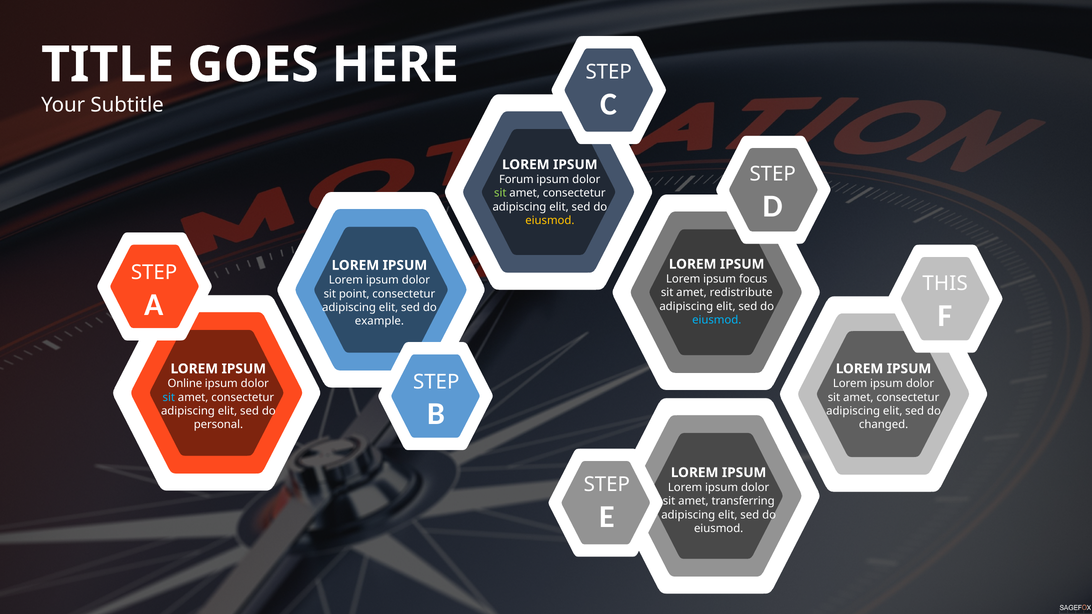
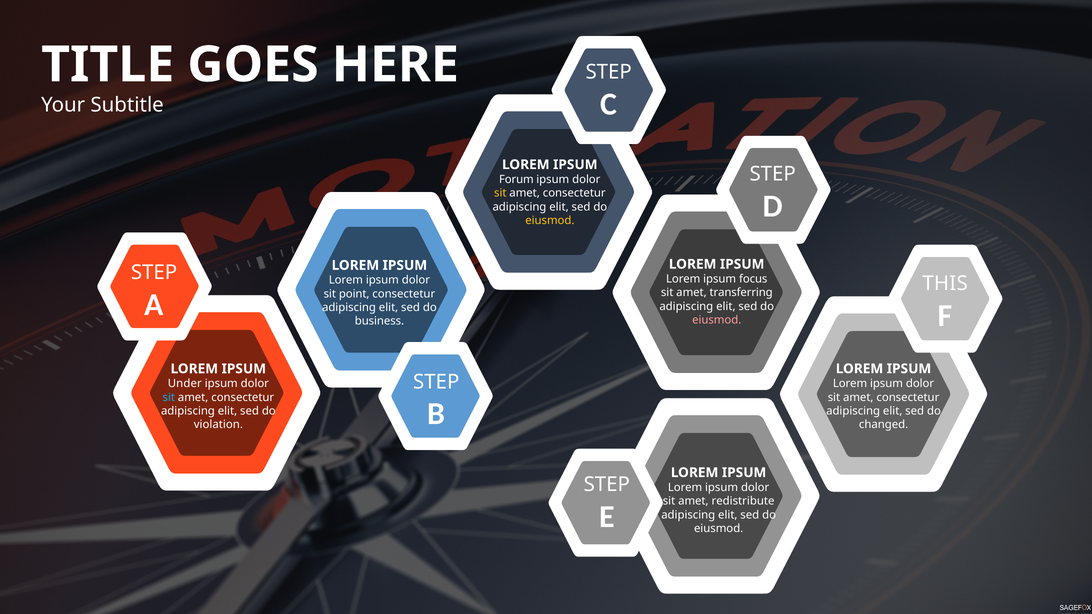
sit colour: light green -> yellow (500, 193)
redistribute: redistribute -> transferring (741, 293)
eiusmod colour: light blue -> pink (717, 320)
example: example -> business (379, 321)
Online: Online -> Under (185, 384)
personal: personal -> violation (218, 425)
transferring: transferring -> redistribute (743, 501)
